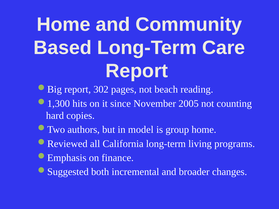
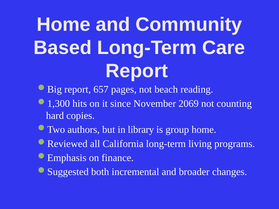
302: 302 -> 657 (101, 90)
2005: 2005 -> 2069 (189, 104)
model: model -> library (141, 130)
